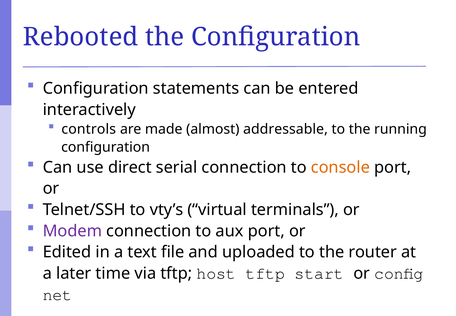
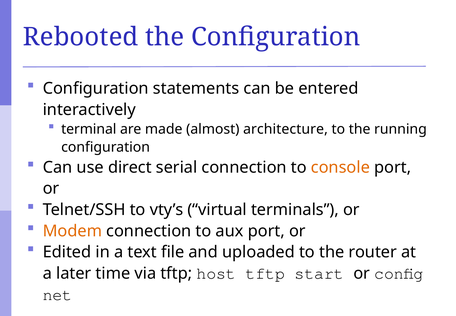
controls: controls -> terminal (89, 129)
addressable: addressable -> architecture (285, 129)
Modem colour: purple -> orange (72, 231)
